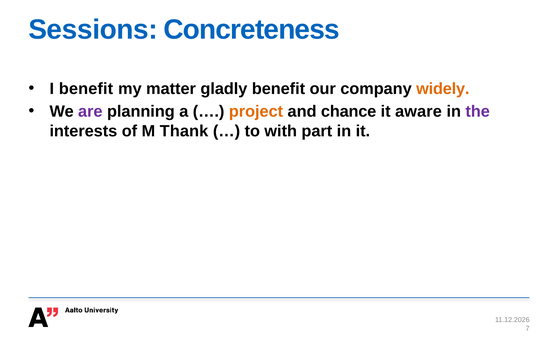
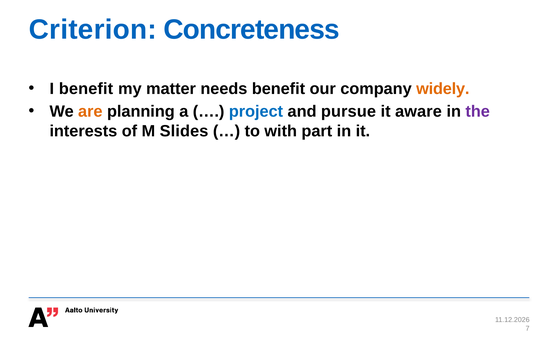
Sessions: Sessions -> Criterion (93, 30)
gladly: gladly -> needs (224, 89)
are colour: purple -> orange (90, 111)
project colour: orange -> blue (256, 111)
chance: chance -> pursue (348, 111)
Thank: Thank -> Slides (184, 131)
